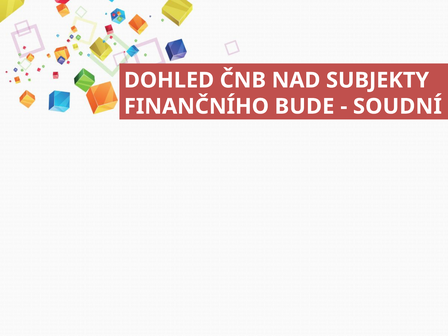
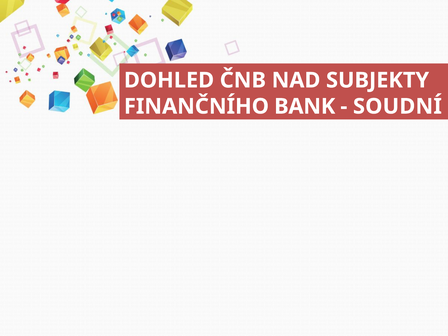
BUDE: BUDE -> BANK (305, 106)
